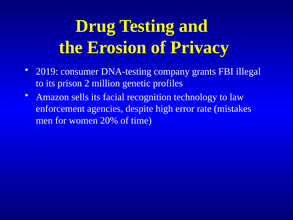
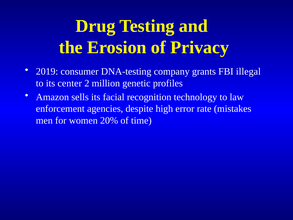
prison: prison -> center (70, 83)
